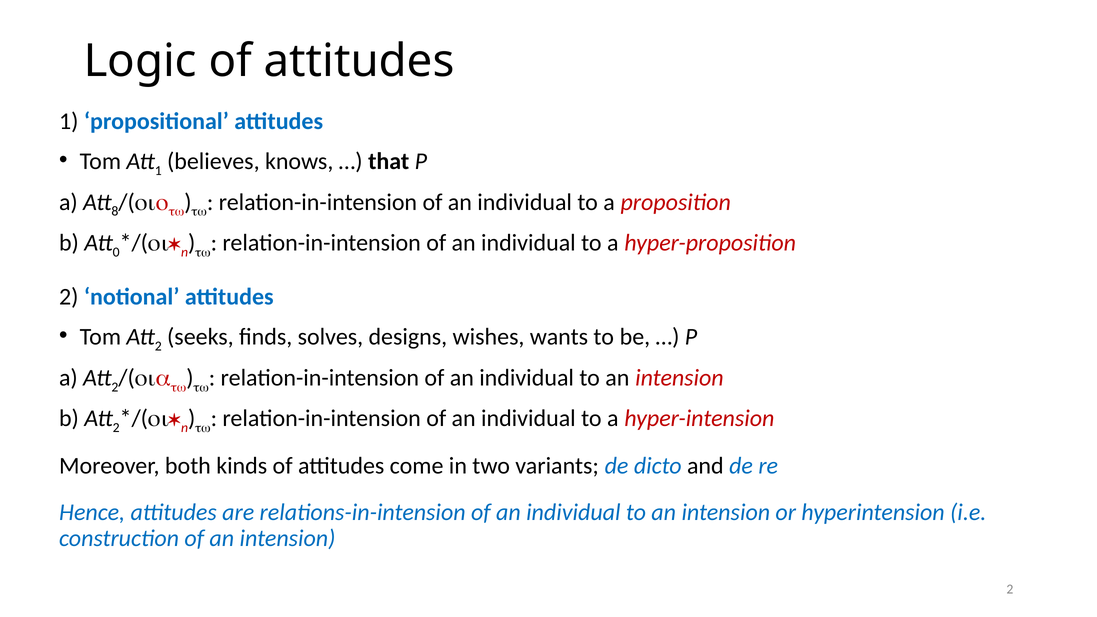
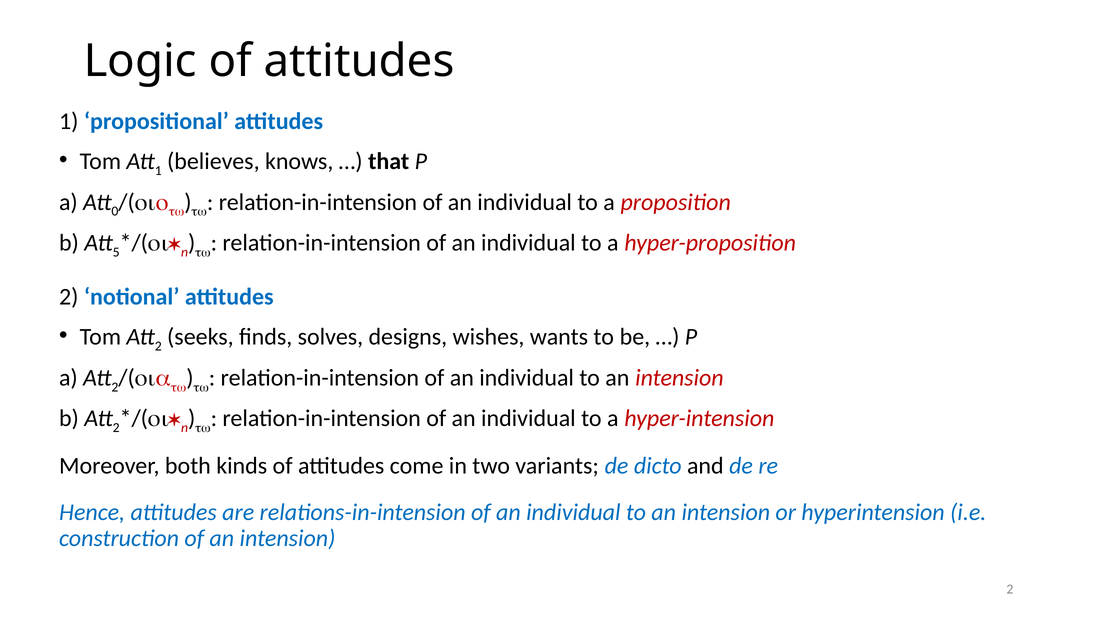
8: 8 -> 0 (115, 211)
0: 0 -> 5 (116, 252)
